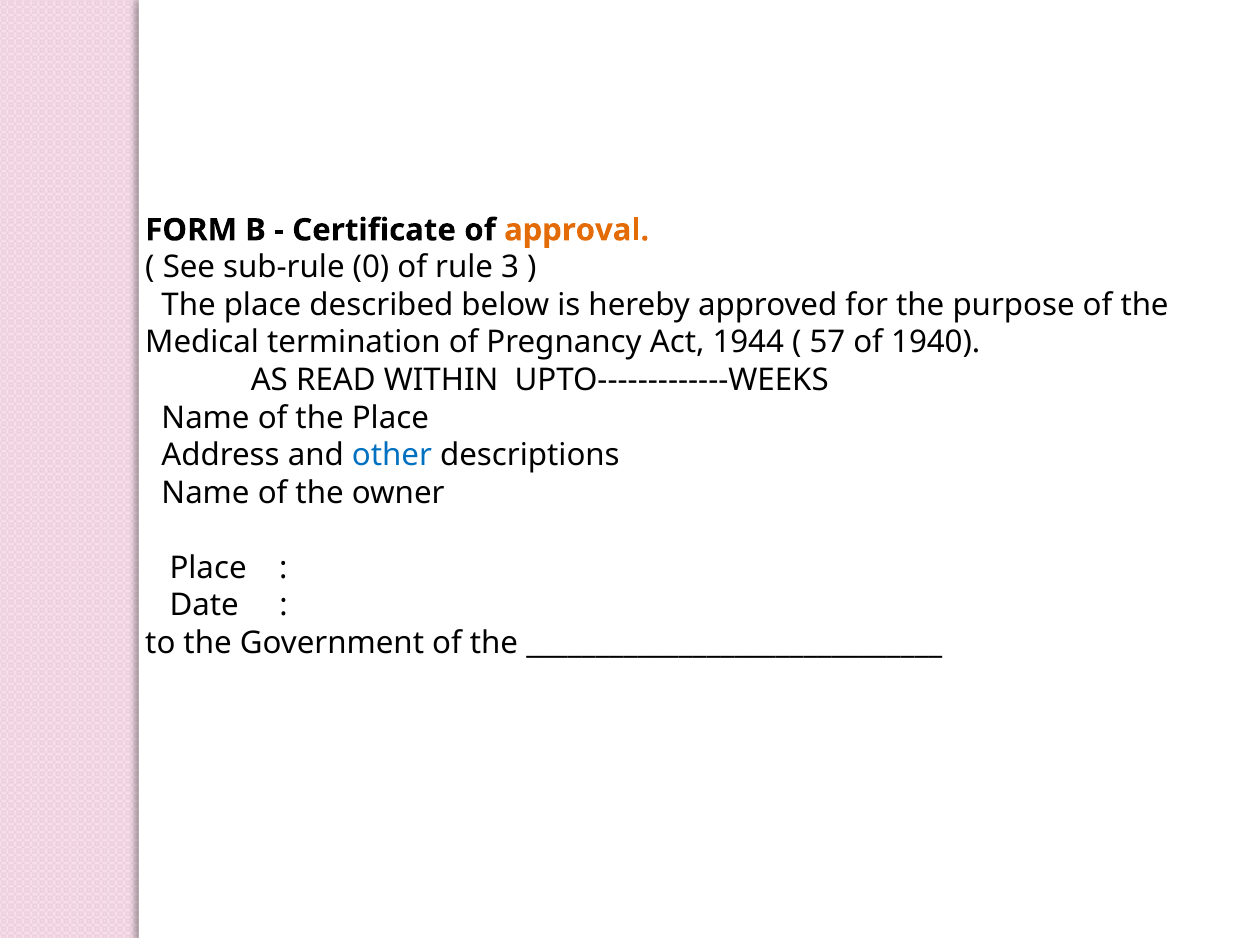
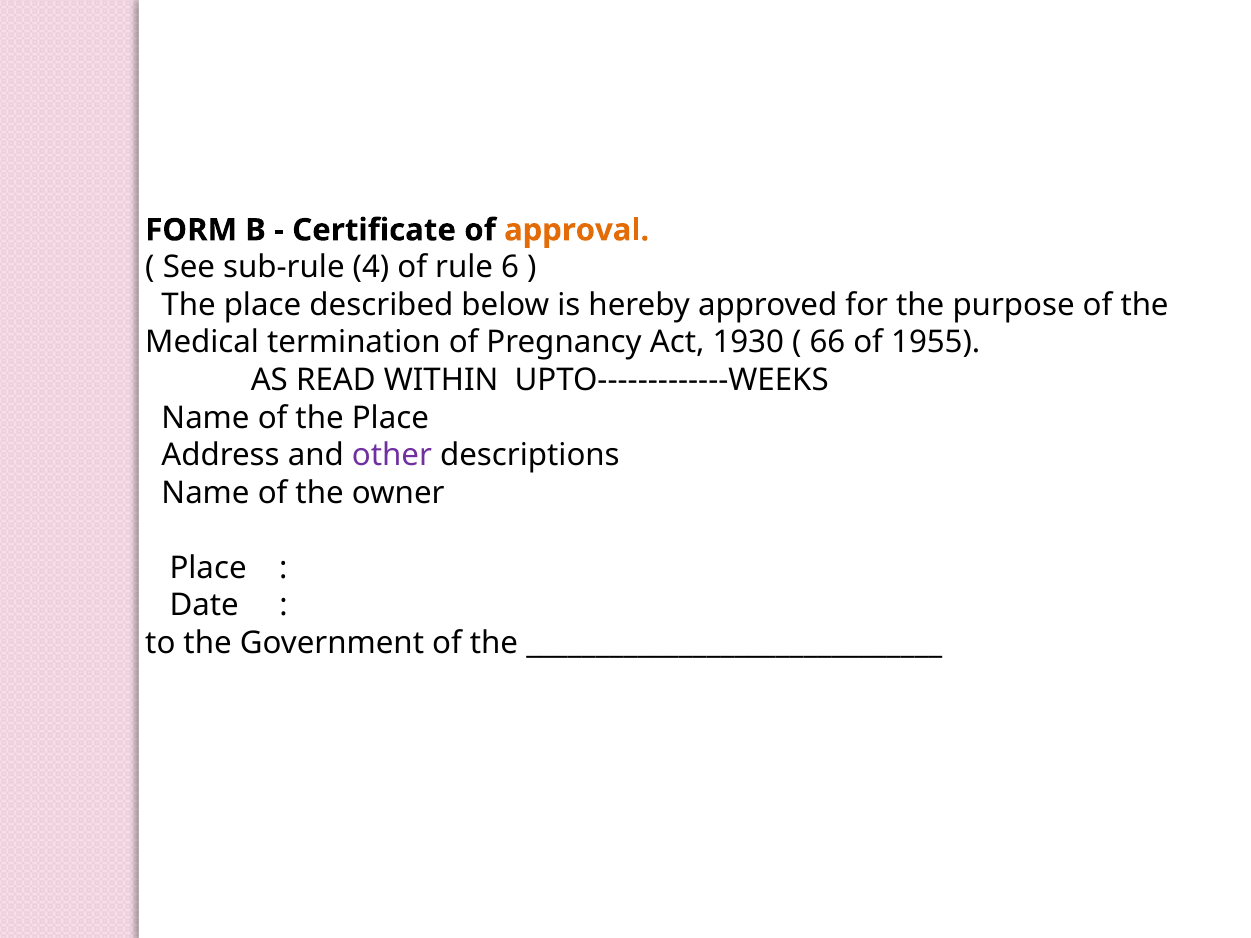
0: 0 -> 4 (371, 268)
3: 3 -> 6 (510, 268)
1944: 1944 -> 1930 (748, 343)
57: 57 -> 66 (827, 343)
1940: 1940 -> 1955 (936, 343)
other colour: blue -> purple (392, 455)
